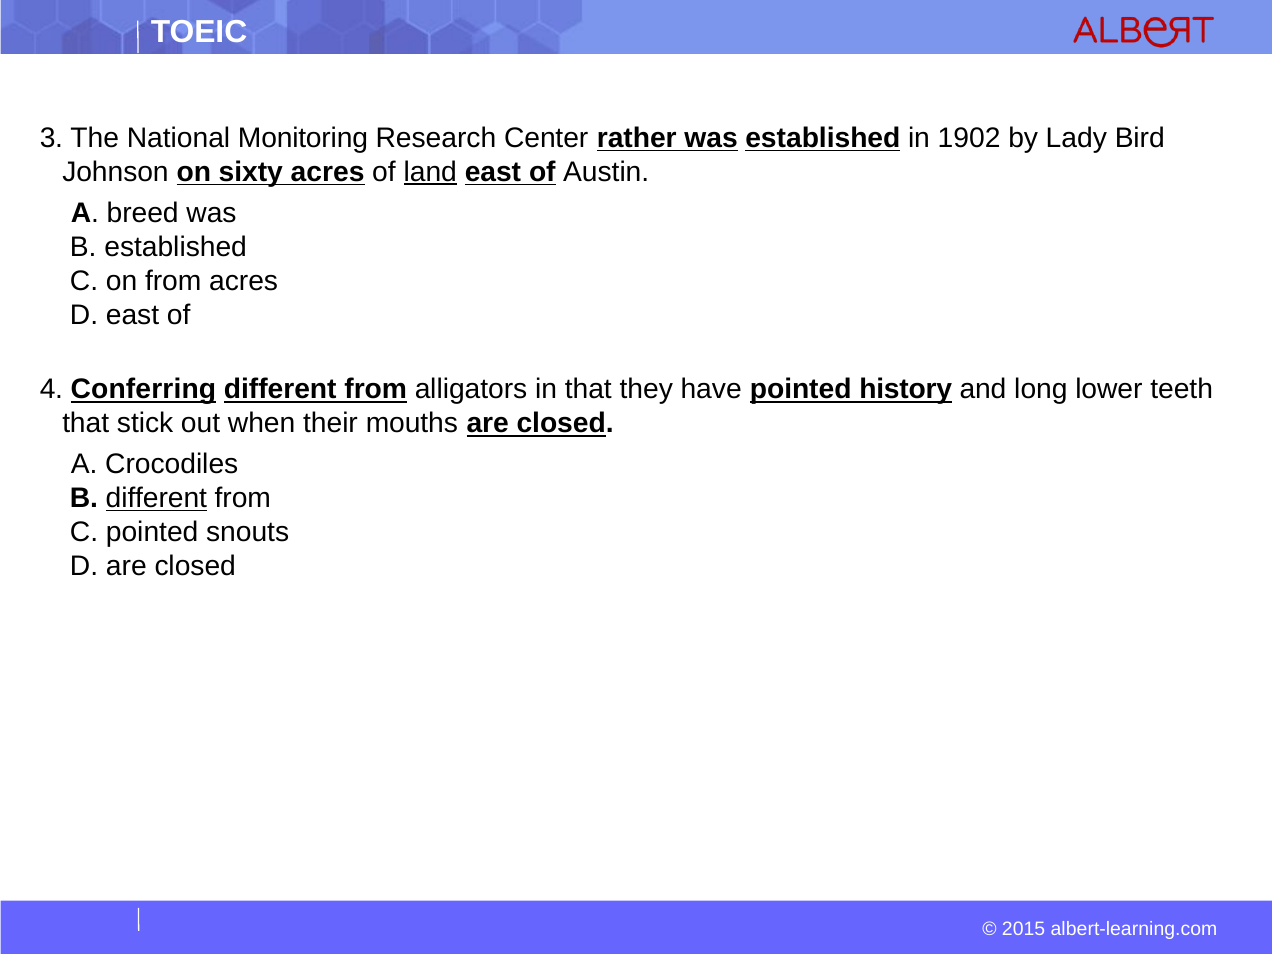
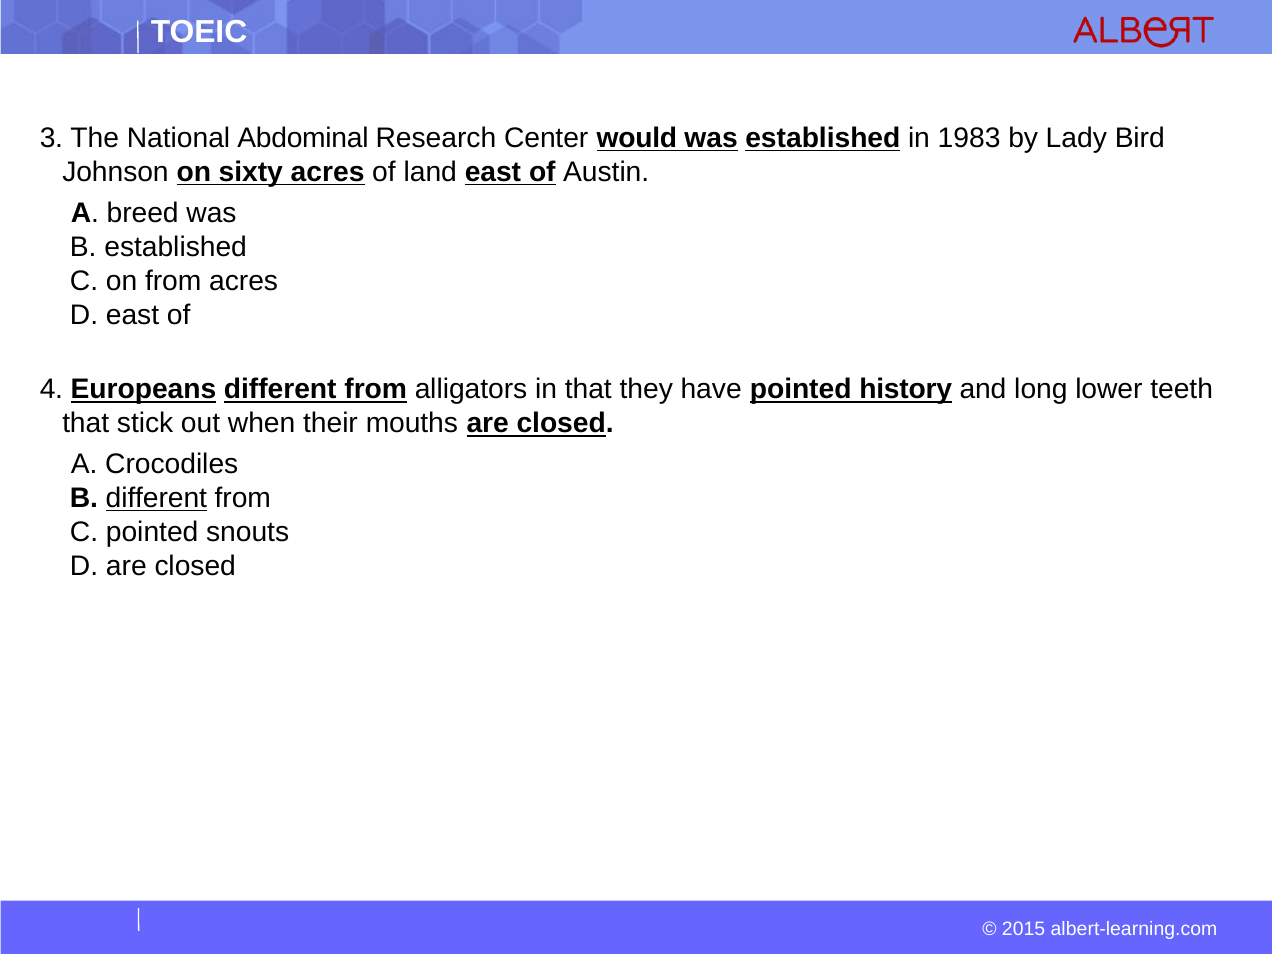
Monitoring: Monitoring -> Abdominal (303, 138)
rather: rather -> would (637, 138)
1902: 1902 -> 1983 (969, 138)
land underline: present -> none (430, 172)
Conferring: Conferring -> Europeans (143, 390)
